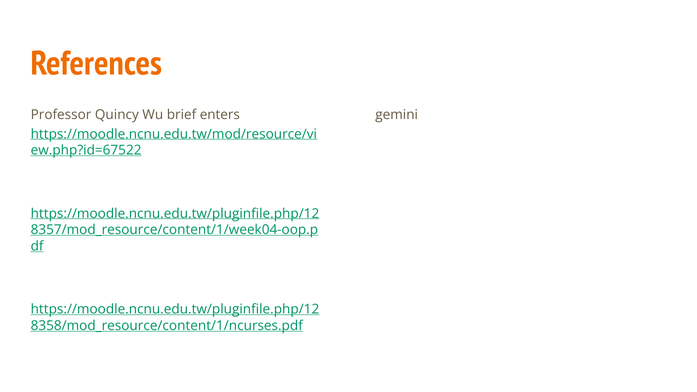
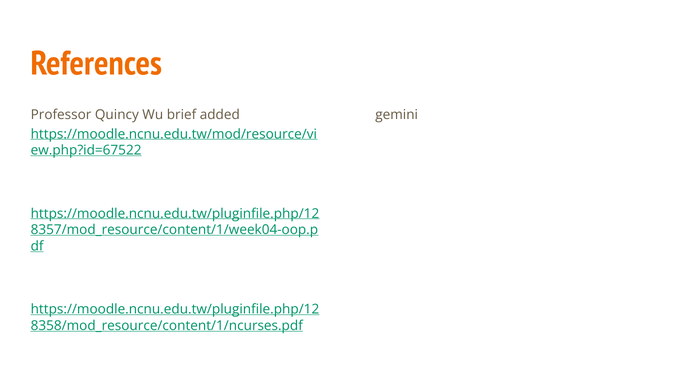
enters: enters -> added (220, 115)
